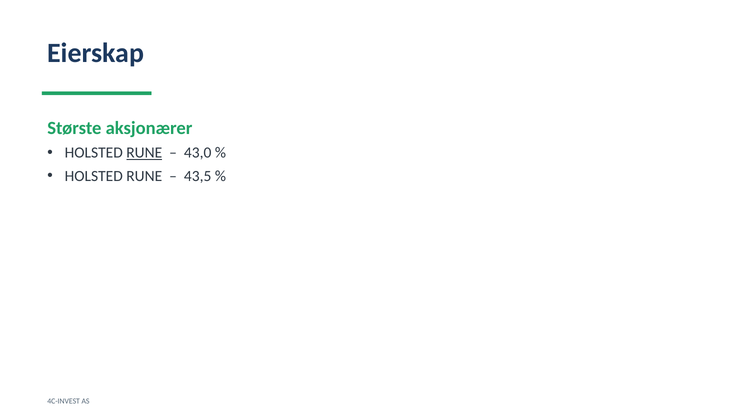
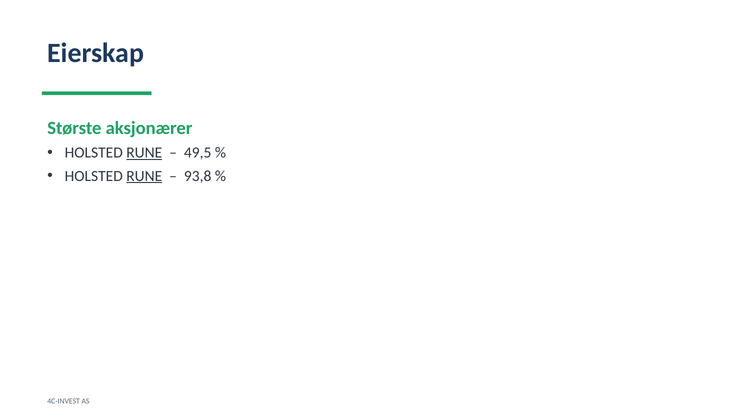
43,0: 43,0 -> 49,5 (198, 153)
RUNE underline: none -> present (144, 176)
43,5: 43,5 -> 93,8 (198, 176)
